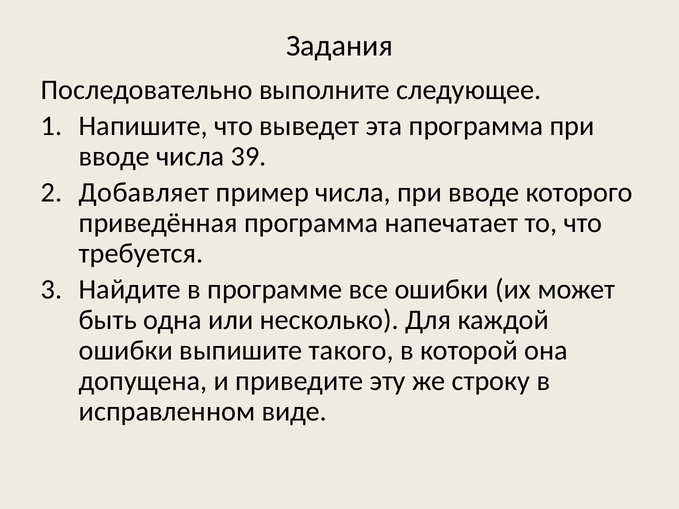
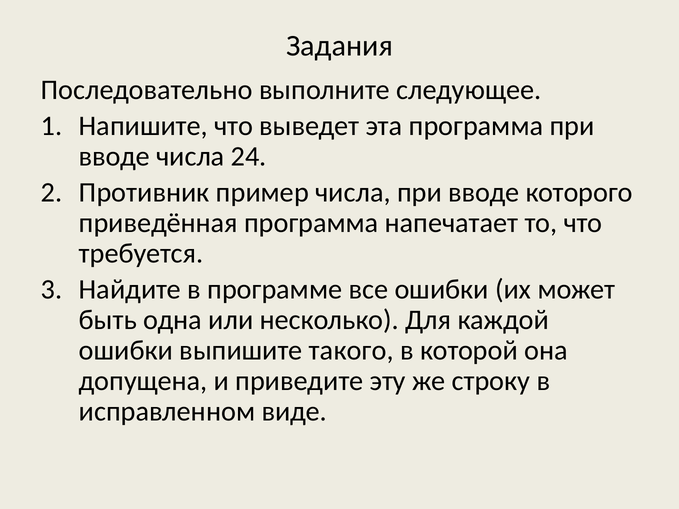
39: 39 -> 24 (249, 156)
Добавляет: Добавляет -> Противник (144, 192)
